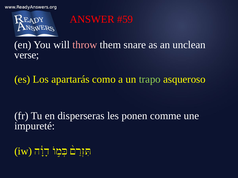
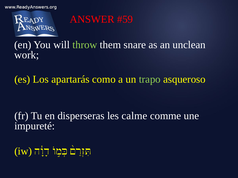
throw colour: pink -> light green (85, 45)
verse: verse -> work (27, 55)
ponen: ponen -> calme (134, 116)
